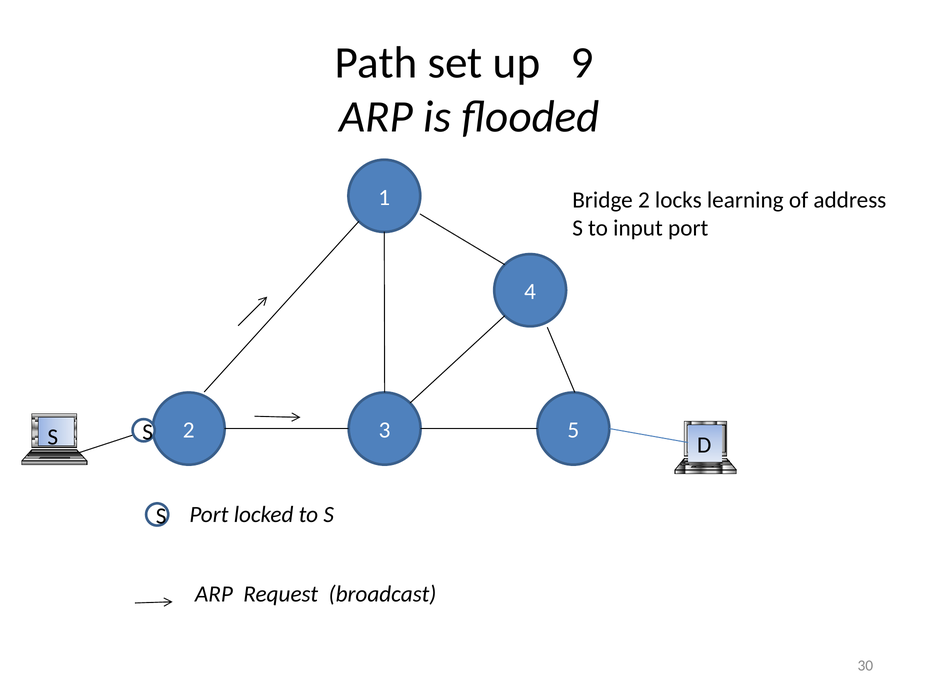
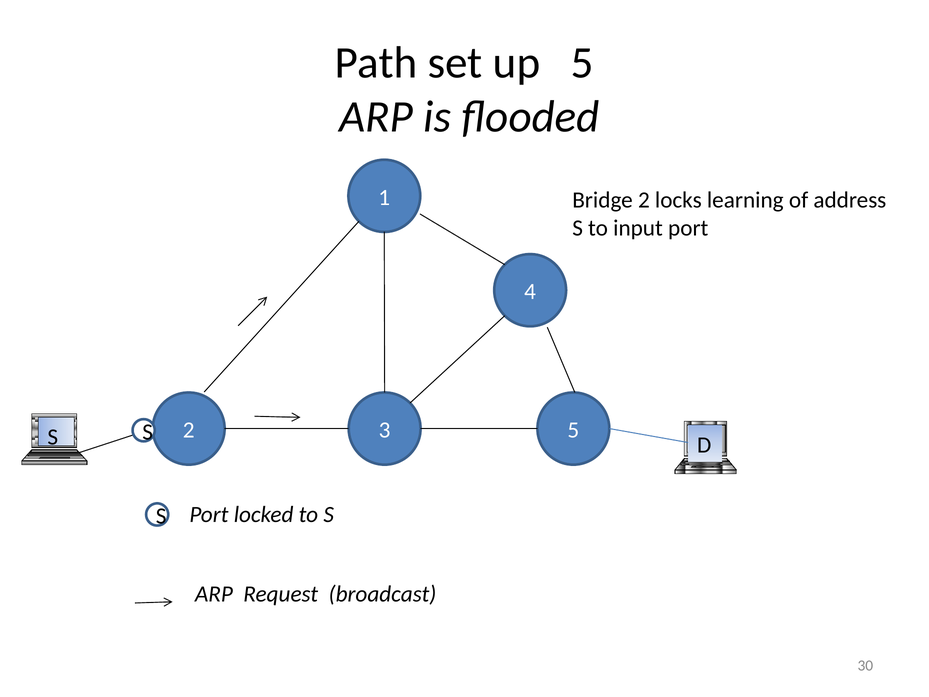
up 9: 9 -> 5 (582, 63)
